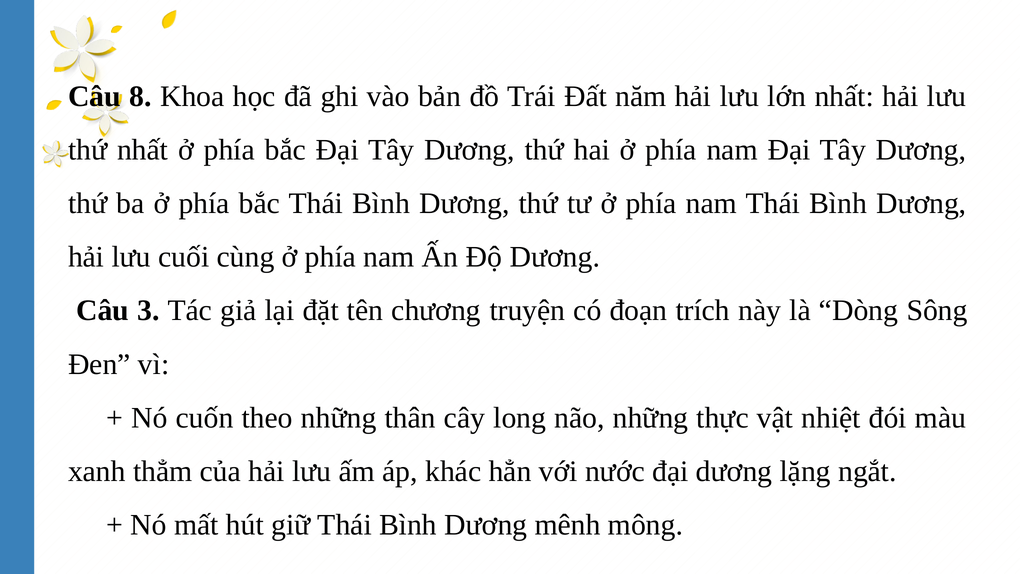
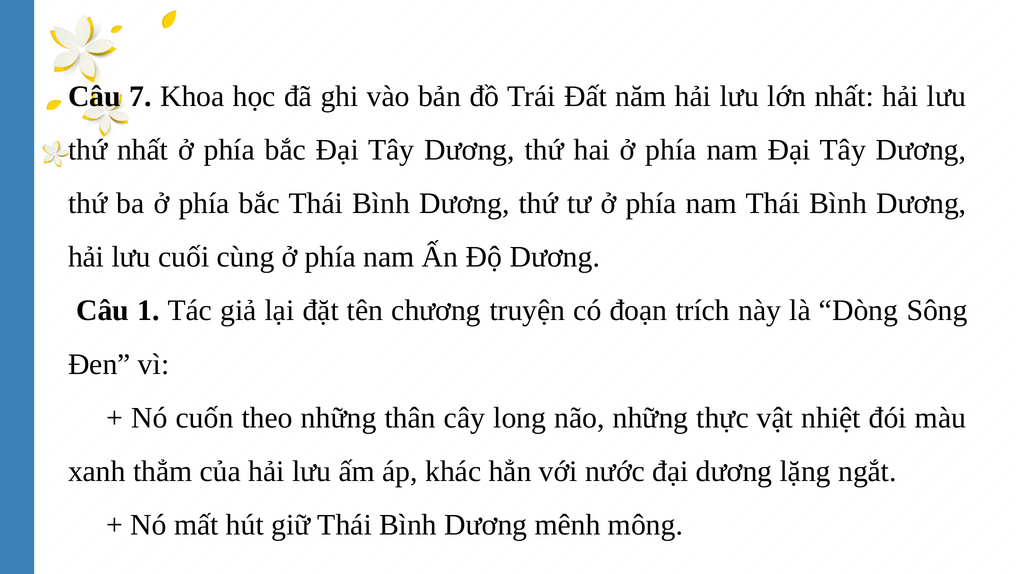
8: 8 -> 7 (140, 96)
3: 3 -> 1 (148, 310)
